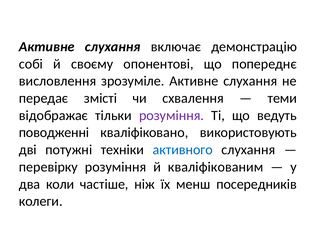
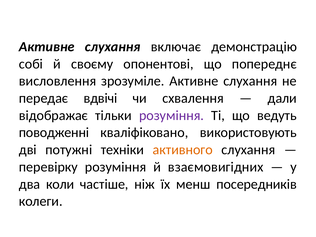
змісті: змісті -> вдвічі (101, 98)
теми: теми -> дали (282, 98)
активного colour: blue -> orange (183, 150)
кваліфікованим: кваліфікованим -> взаємовигідних (216, 167)
